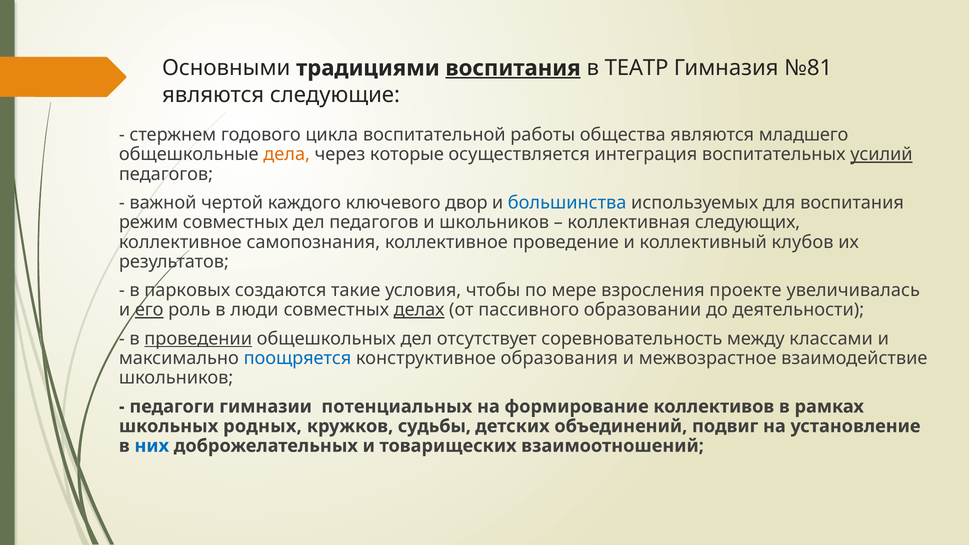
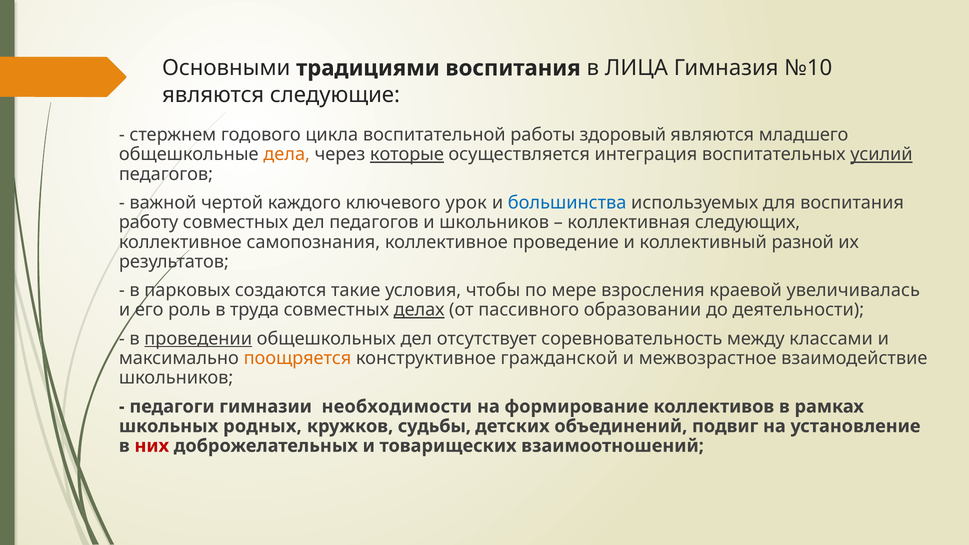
воспитания underline: present -> none (513, 68)
ТЕАТР: ТЕАТР -> ЛИЦА (636, 68)
№81: №81 -> №10 (808, 68)
общества: общества -> здоровый (623, 135)
которые underline: none -> present (407, 154)
двор: двор -> урок (466, 203)
режим: режим -> работу (149, 222)
клубов: клубов -> разной (803, 242)
проекте: проекте -> краевой (746, 290)
его underline: present -> none (149, 310)
люди: люди -> труда (255, 310)
поощряется colour: blue -> orange (297, 358)
образования: образования -> гражданской (559, 358)
потенциальных: потенциальных -> необходимости (397, 407)
них colour: blue -> red (152, 446)
